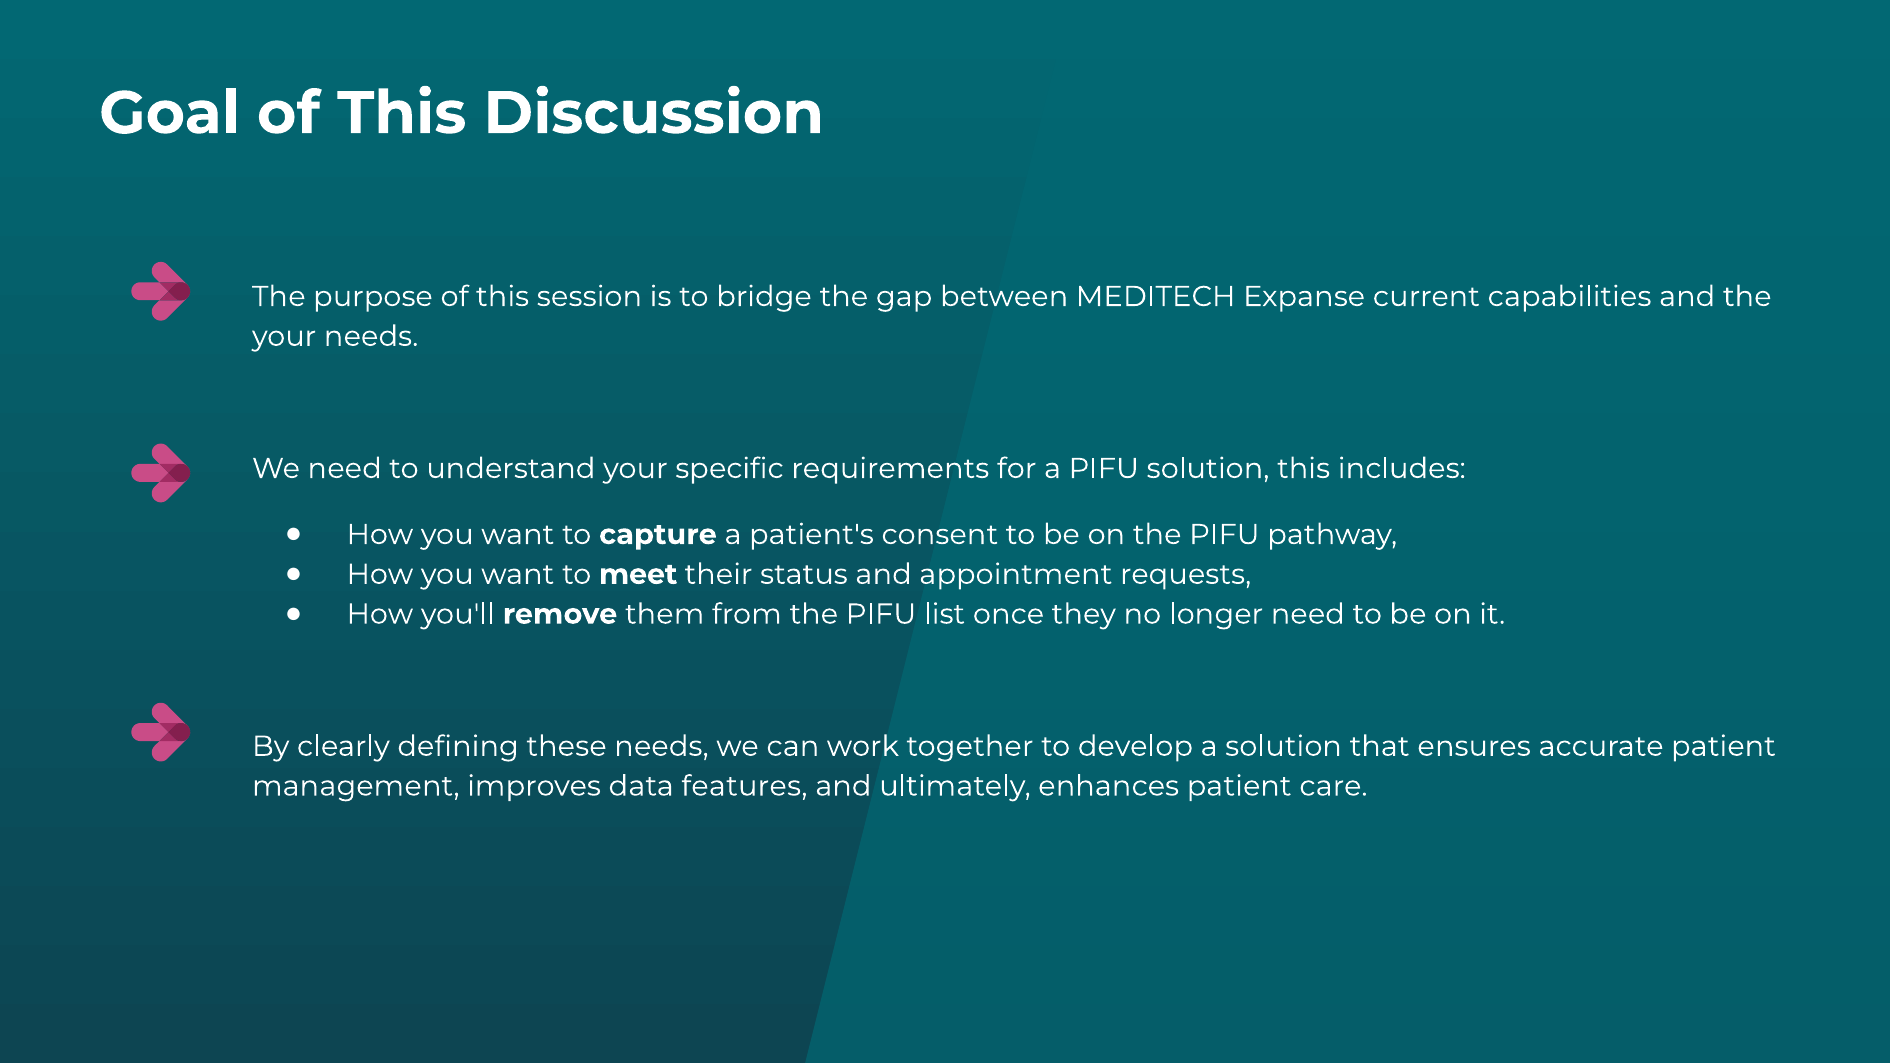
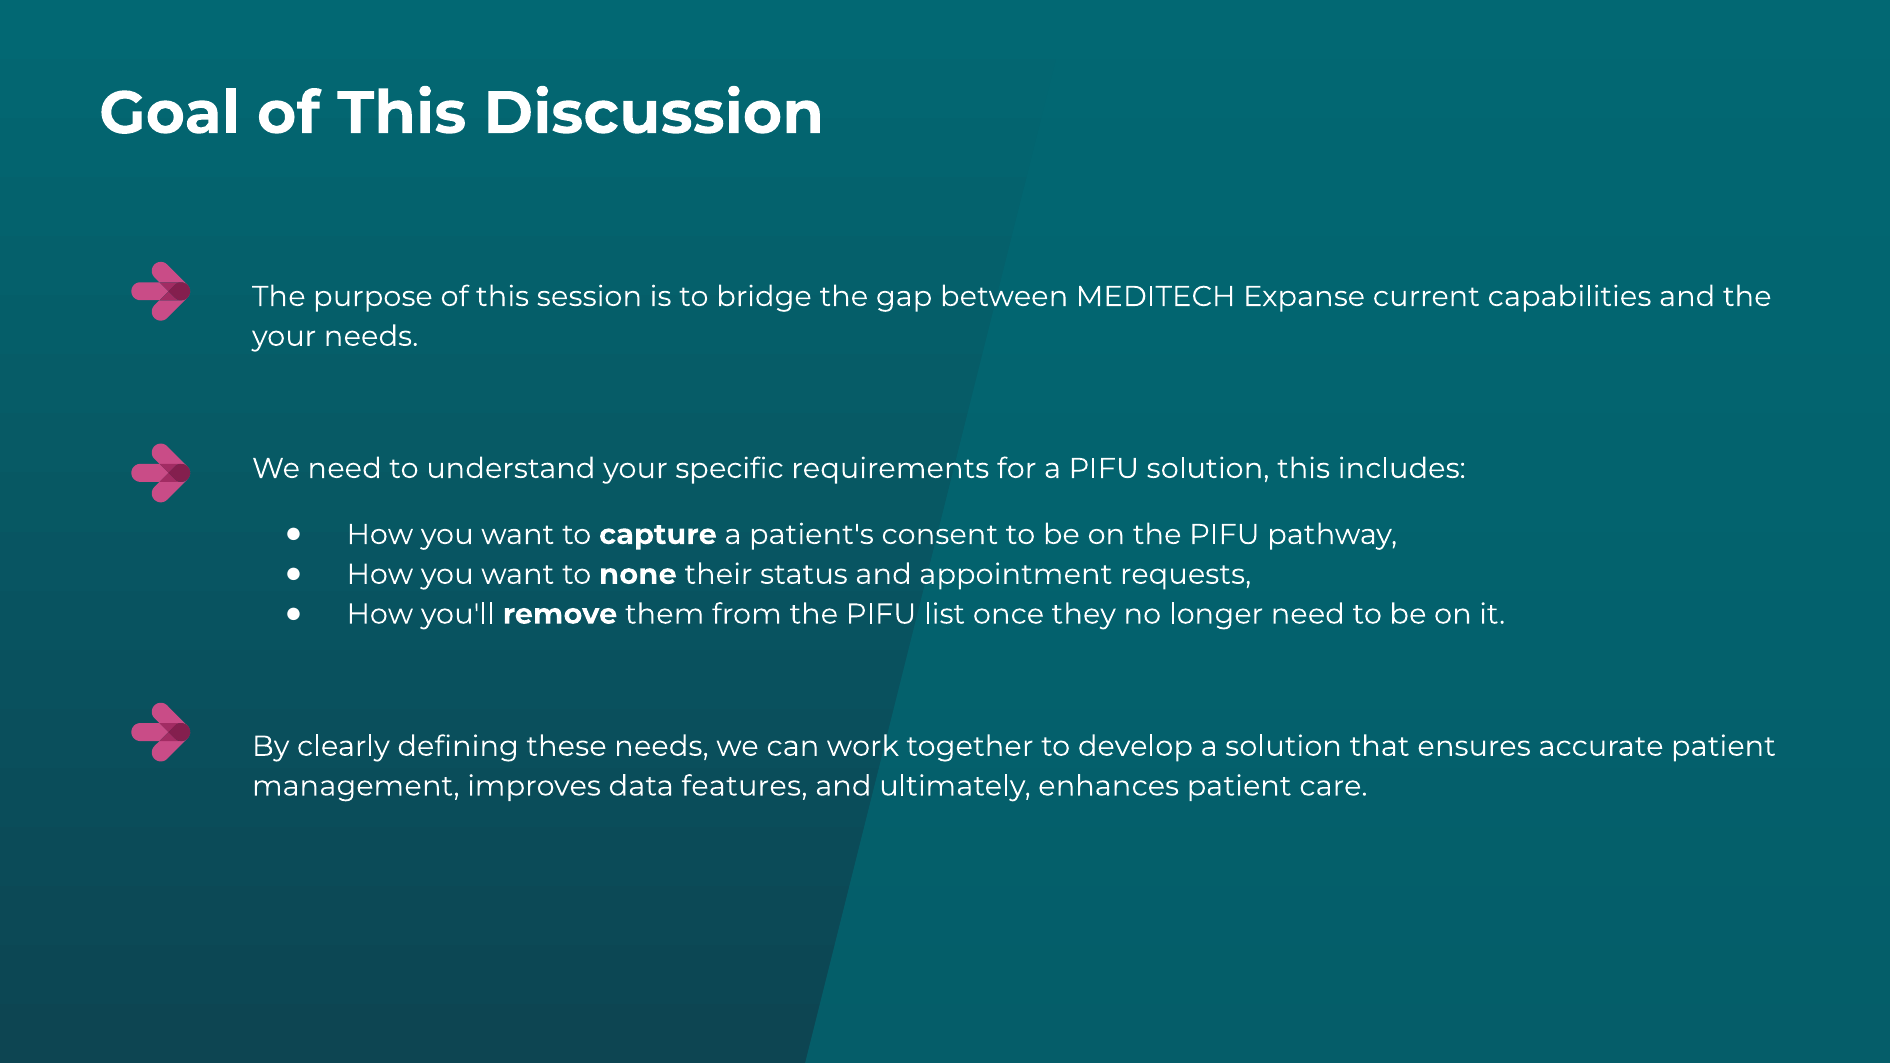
meet: meet -> none (638, 574)
